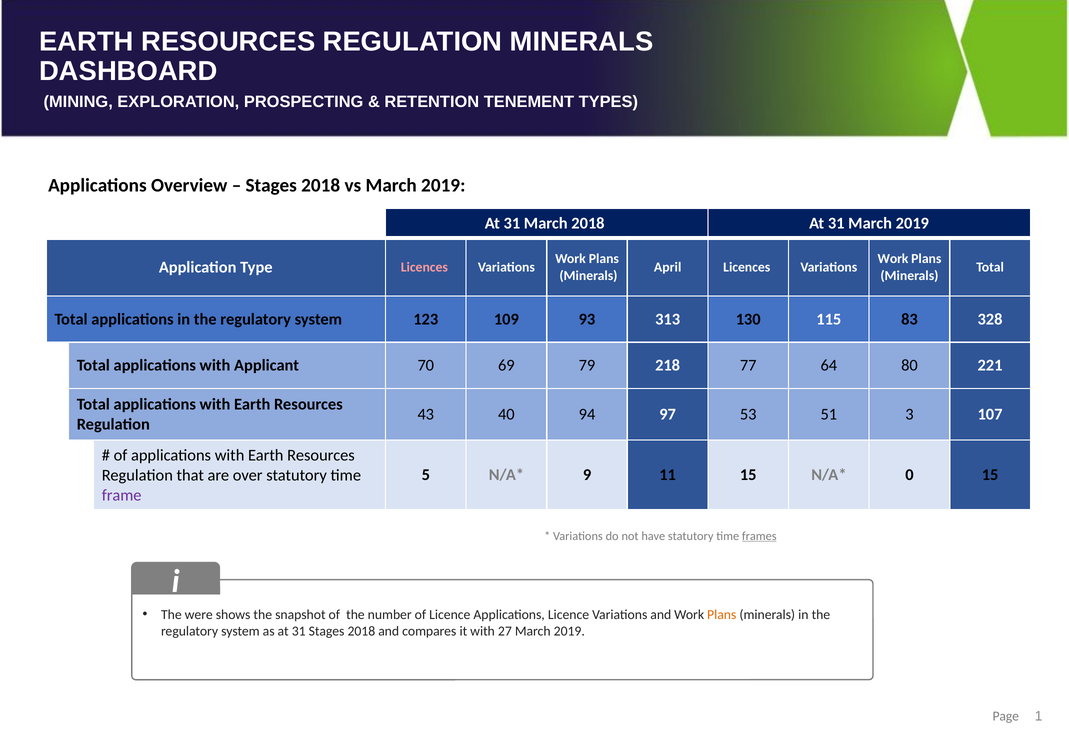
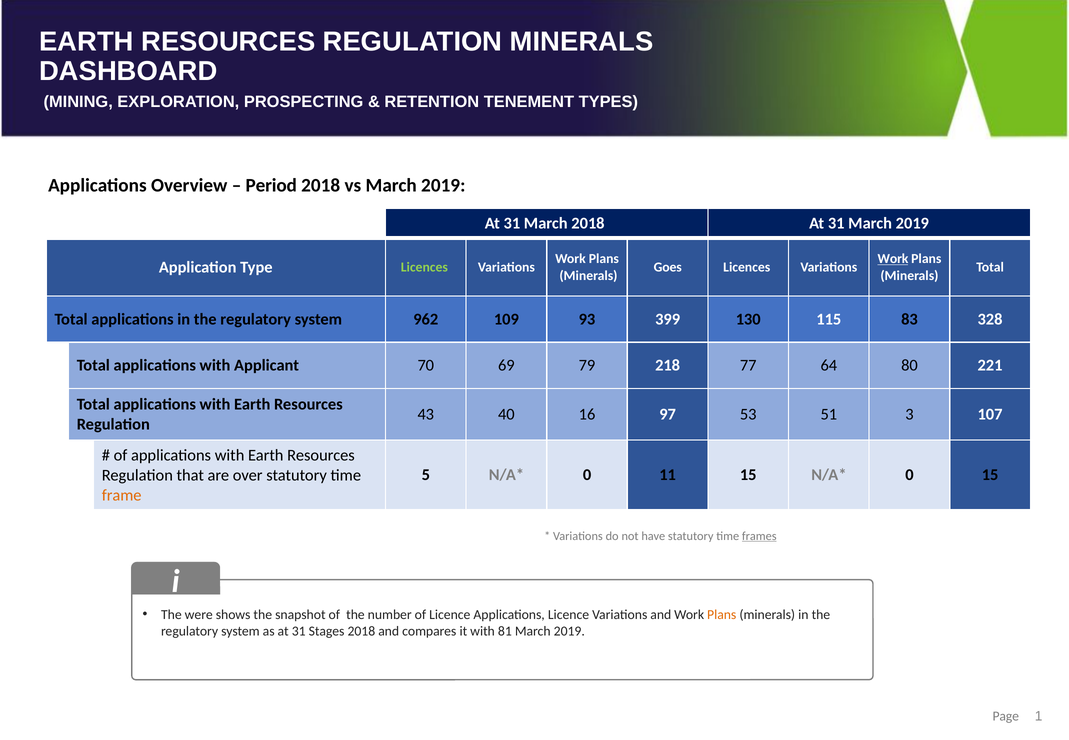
Stages: Stages -> Period (271, 185)
Work underline: none -> present (893, 259)
Licences colour: pink -> light green (424, 267)
April: April -> Goes (668, 267)
123: 123 -> 962 (426, 319)
313: 313 -> 399 (668, 319)
94: 94 -> 16 (587, 414)
9: 9 -> 0 (587, 475)
frame colour: purple -> orange (122, 495)
27: 27 -> 81 (505, 631)
